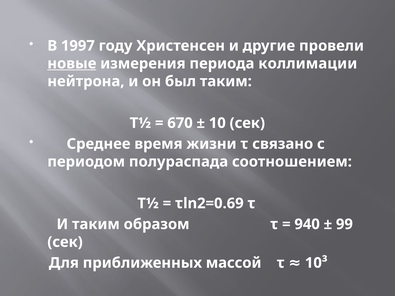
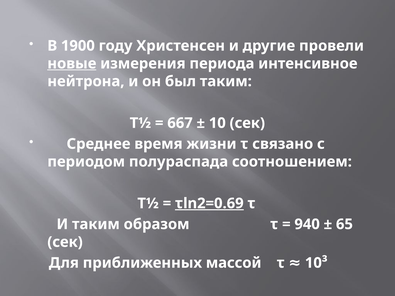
1997: 1997 -> 1900 (78, 46)
коллимации: коллимации -> интенсивное (308, 64)
670: 670 -> 667 (180, 123)
τln2=0.69 underline: none -> present (209, 204)
99: 99 -> 65 (344, 224)
